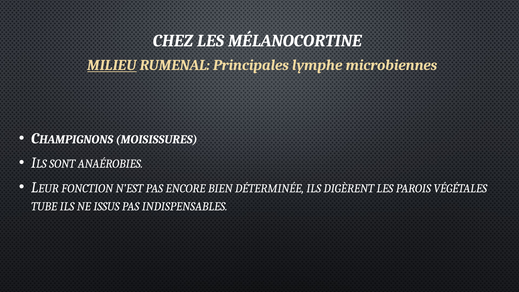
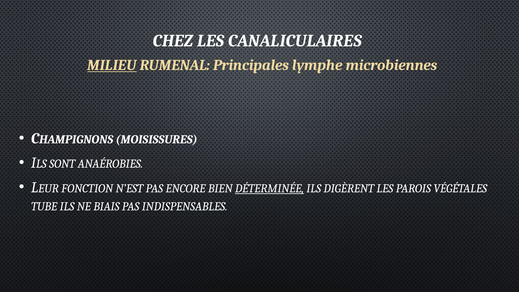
MÉLANOCORTINE: MÉLANOCORTINE -> CANALICULAIRES (295, 41)
DÉTERMINÉE underline: none -> present (269, 188)
ISSUS: ISSUS -> BIAIS (106, 206)
